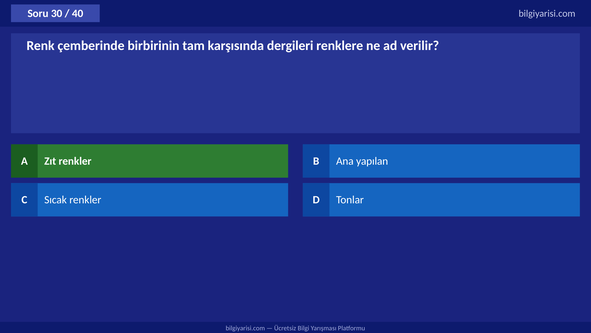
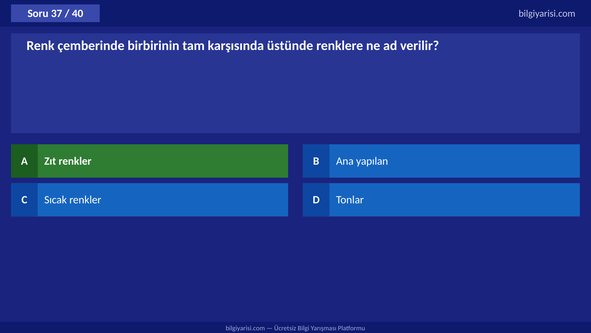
30: 30 -> 37 (57, 14)
dergileri: dergileri -> üstünde (290, 45)
